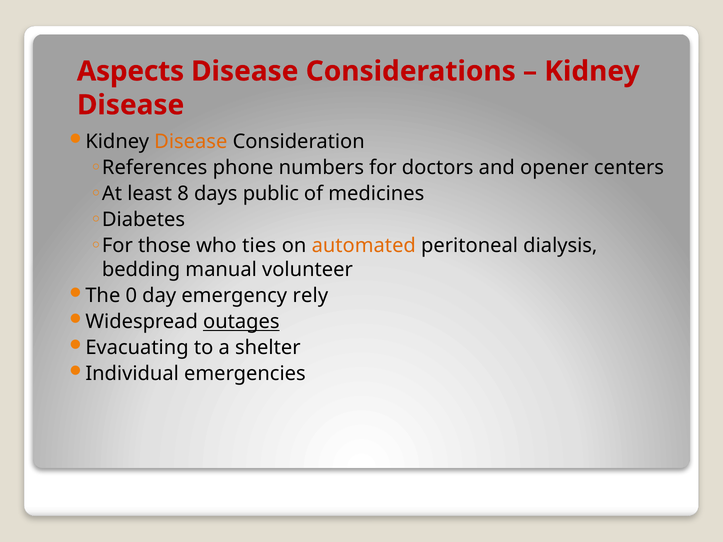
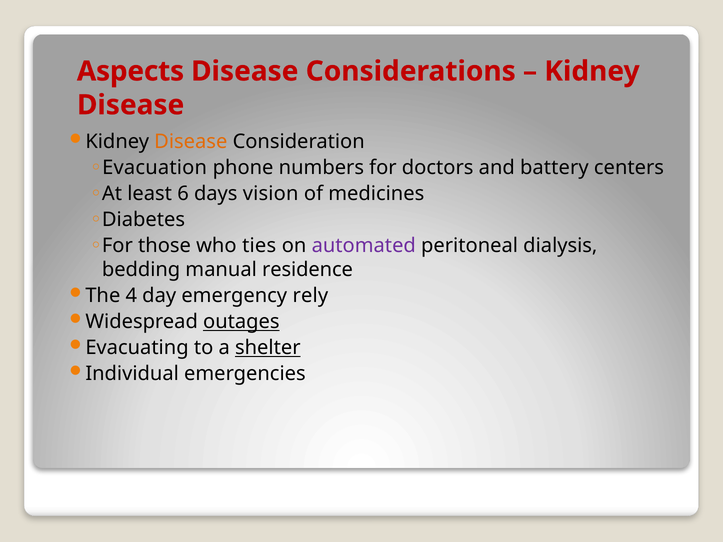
References: References -> Evacuation (155, 168)
opener: opener -> battery (554, 168)
8: 8 -> 6 (183, 194)
public: public -> vision (271, 194)
automated colour: orange -> purple (364, 246)
volunteer: volunteer -> residence (308, 270)
0: 0 -> 4 (131, 296)
shelter underline: none -> present (268, 348)
